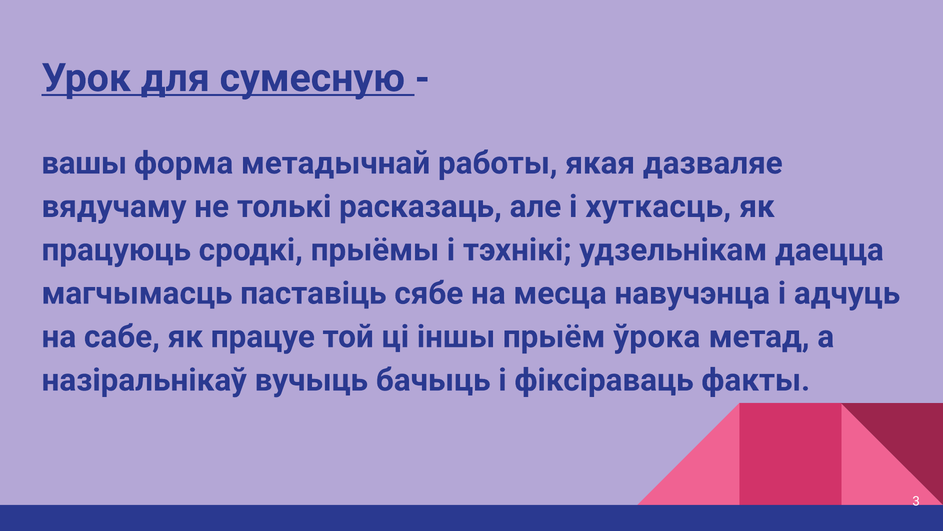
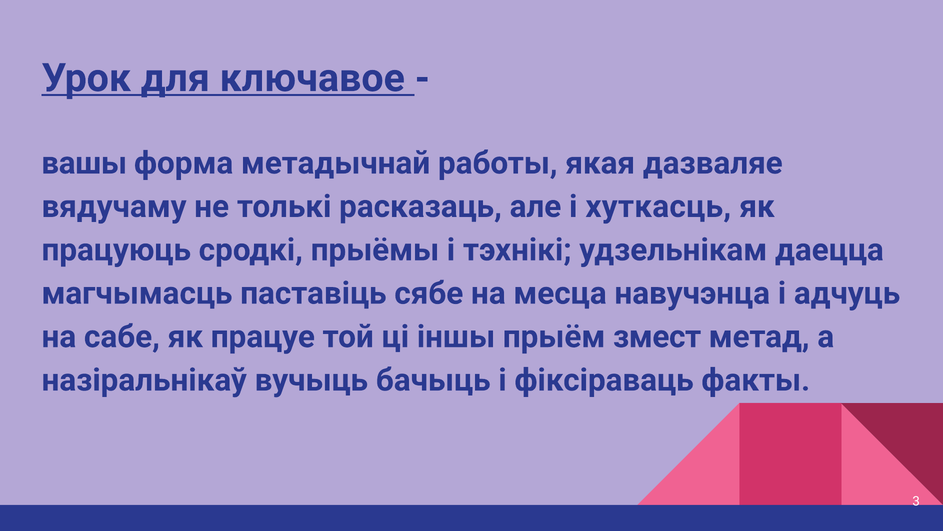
сумесную: сумесную -> ключавое (312, 78)
ўрока: ўрока -> змест (657, 336)
